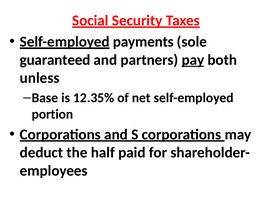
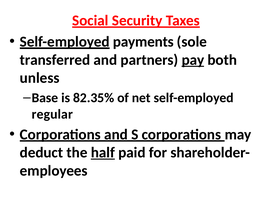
guaranteed: guaranteed -> transferred (55, 60)
12.35%: 12.35% -> 82.35% (94, 98)
portion: portion -> regular (52, 114)
half underline: none -> present (103, 153)
